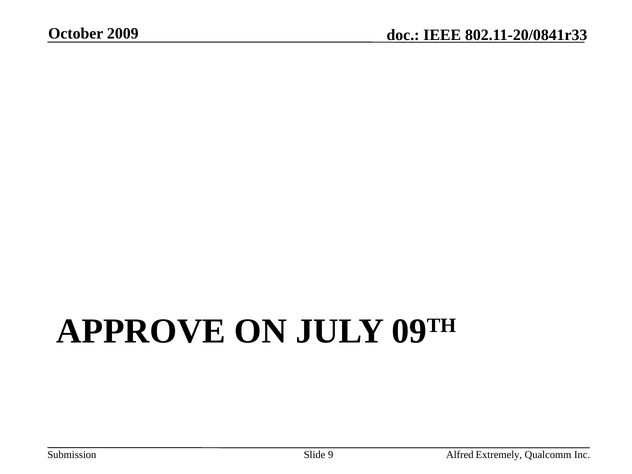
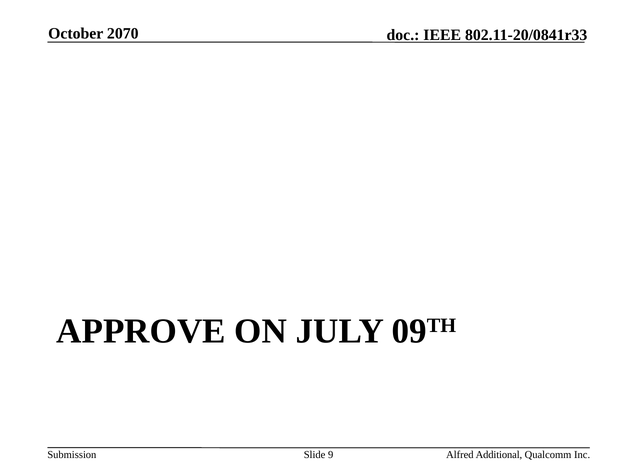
2009: 2009 -> 2070 (123, 34)
Extremely: Extremely -> Additional (499, 455)
